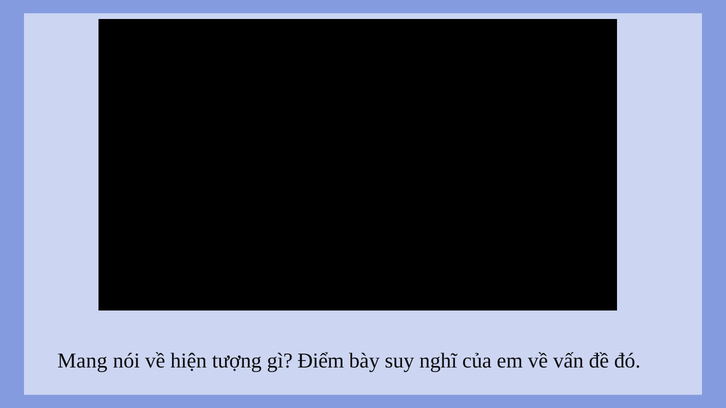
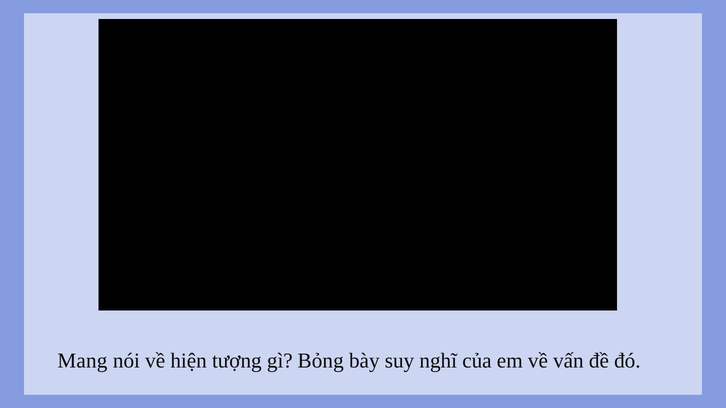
Điểm: Điểm -> Bỏng (321, 361)
